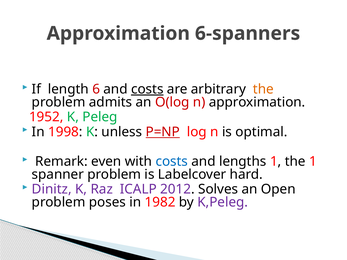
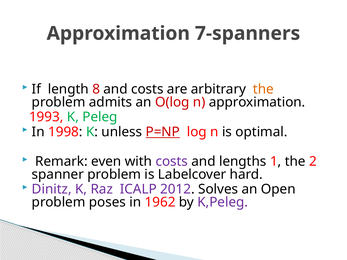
6-spanners: 6-spanners -> 7-spanners (248, 33)
6: 6 -> 8 (96, 89)
costs underline: present -> none (147, 89)
1952: 1952 -> 1993 (46, 117)
costs colour: blue -> purple (172, 162)
the 1: 1 -> 2 (313, 162)
1982: 1982 -> 1962 (160, 202)
